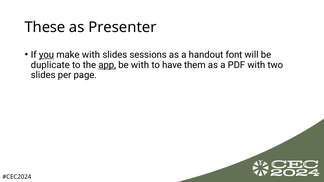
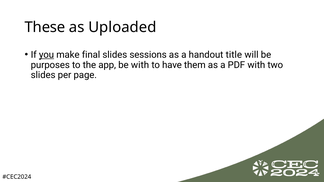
Presenter: Presenter -> Uploaded (122, 27)
make with: with -> final (91, 55)
font: font -> title (234, 55)
duplicate: duplicate -> purposes (50, 65)
app underline: present -> none (107, 65)
